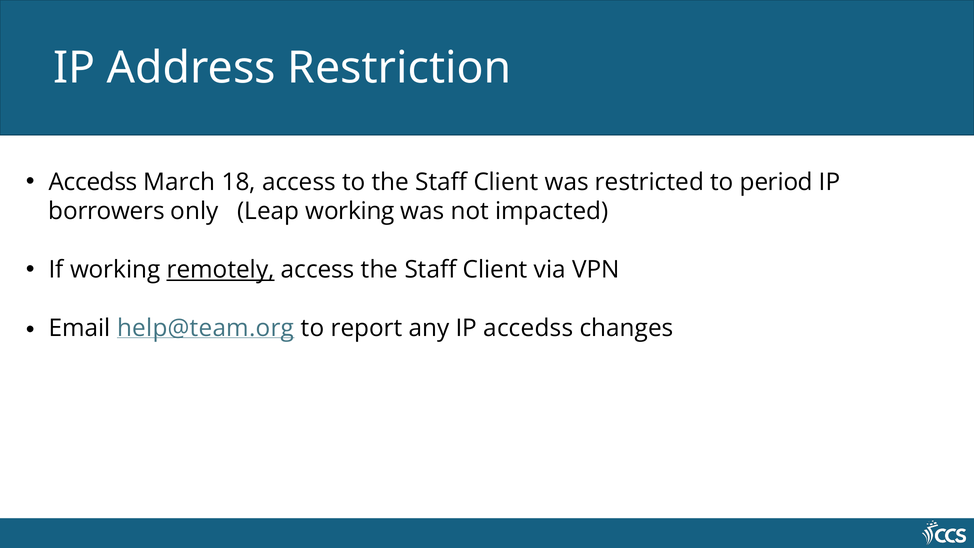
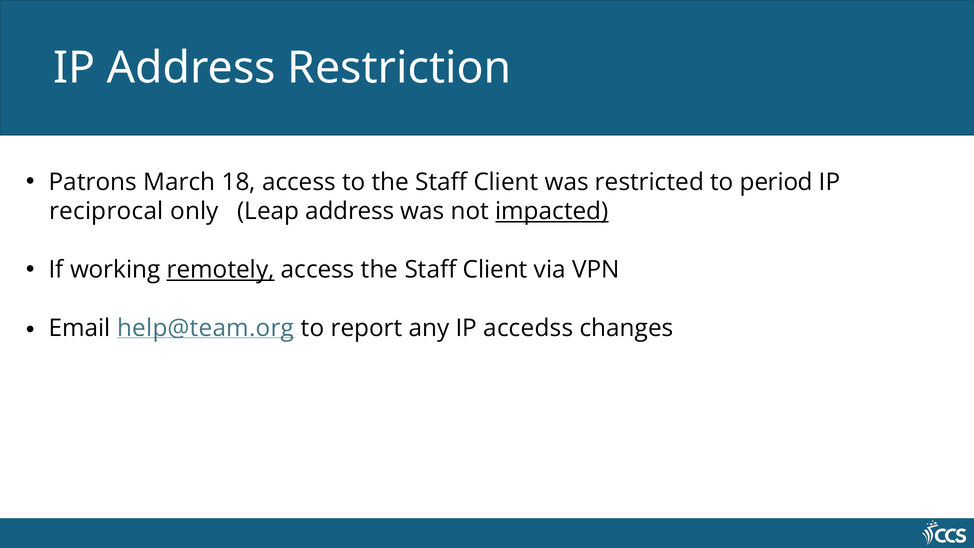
Accedss: Accedss -> Patrons (93, 182)
borrowers: borrowers -> reciprocal (106, 211)
Leap working: working -> address (350, 211)
impacted underline: none -> present (552, 211)
